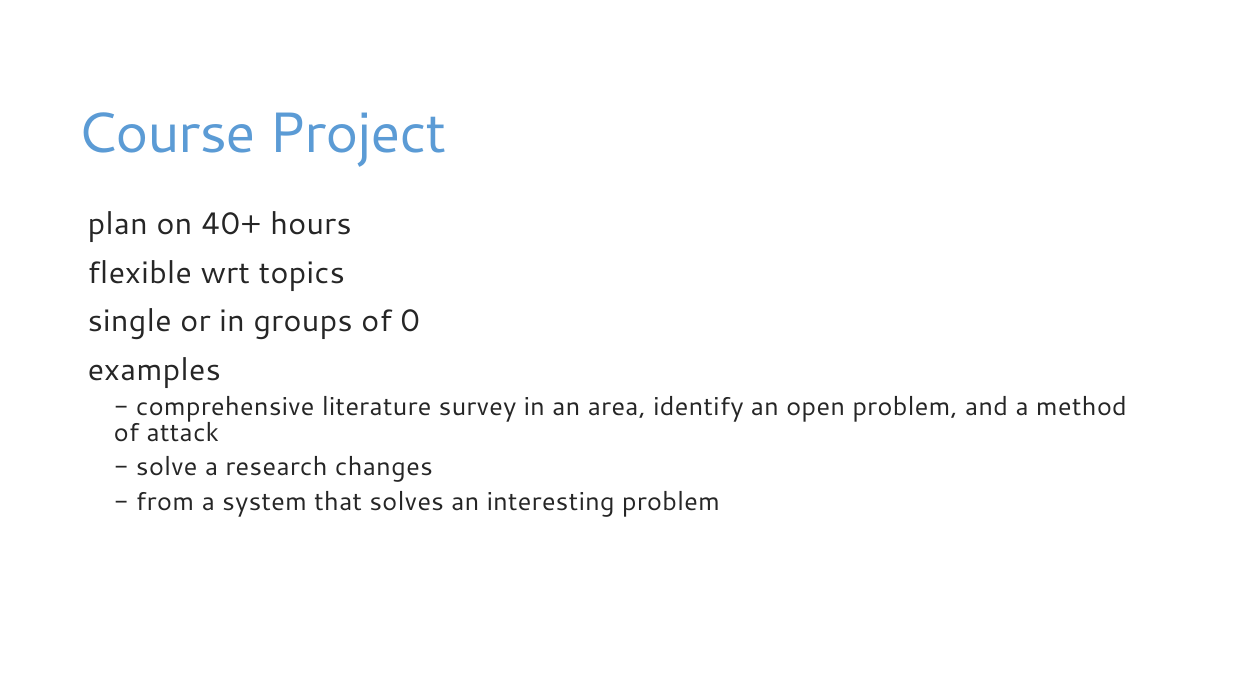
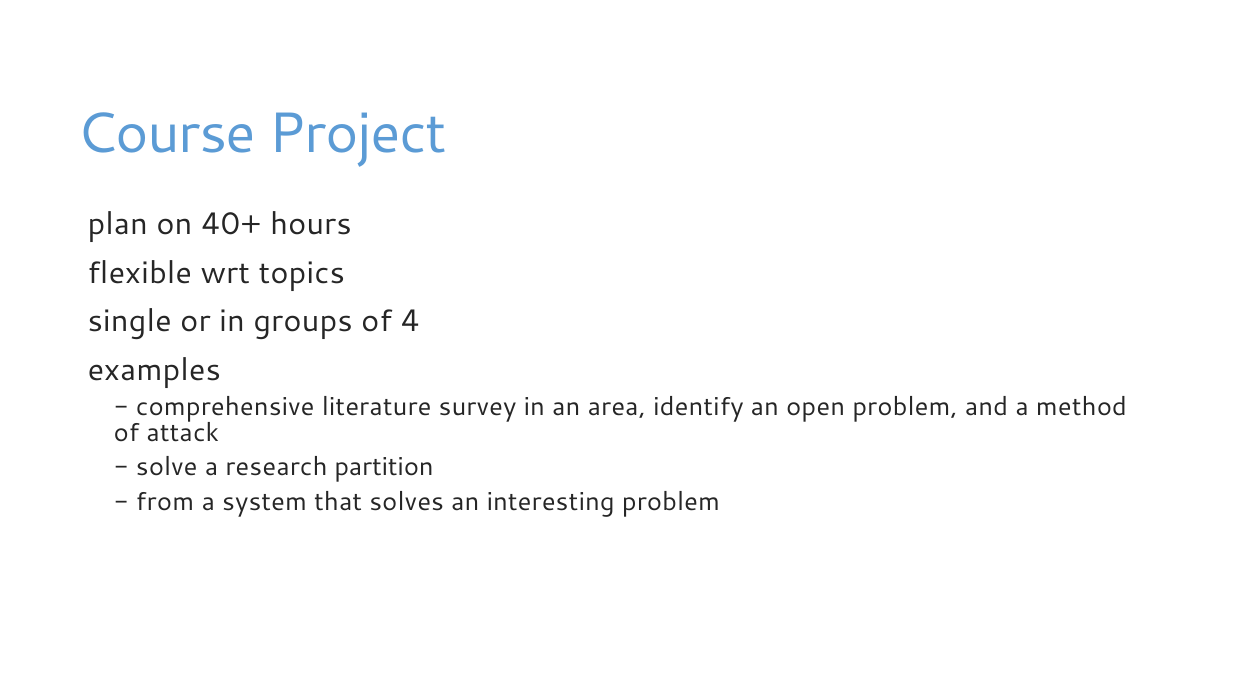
0: 0 -> 4 (410, 322)
changes: changes -> partition (384, 468)
